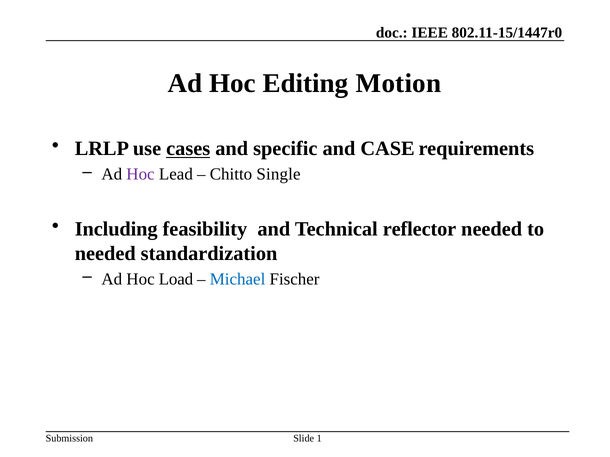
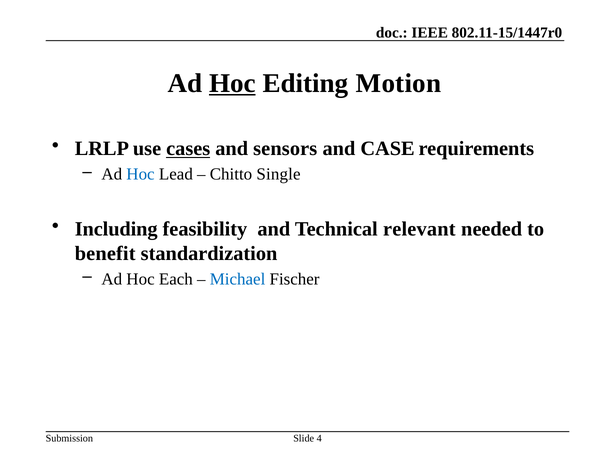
Hoc underline: none -> present (232, 83)
specific: specific -> sensors (285, 149)
Hoc colour: purple -> blue (141, 174)
reflector: reflector -> relevant (419, 230)
needed: needed -> benefit (105, 254)
Load: Load -> Each (176, 279)
1: 1 -> 4 (319, 439)
